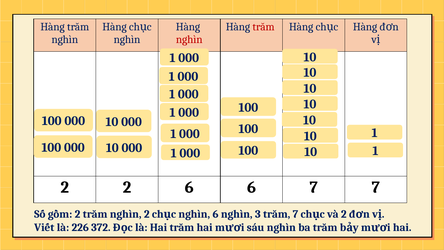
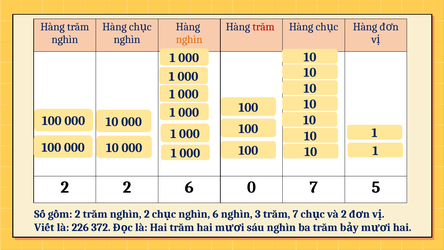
nghìn colour: red -> orange (189, 39)
6 6: 6 -> 0 (252, 187)
7 7: 7 -> 5 (376, 187)
